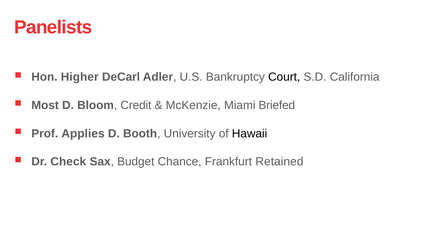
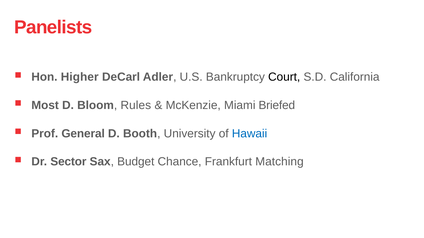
Credit: Credit -> Rules (136, 105)
Applies: Applies -> General (83, 134)
Hawaii colour: black -> blue (250, 134)
Check: Check -> Sector (68, 162)
Retained: Retained -> Matching (279, 162)
